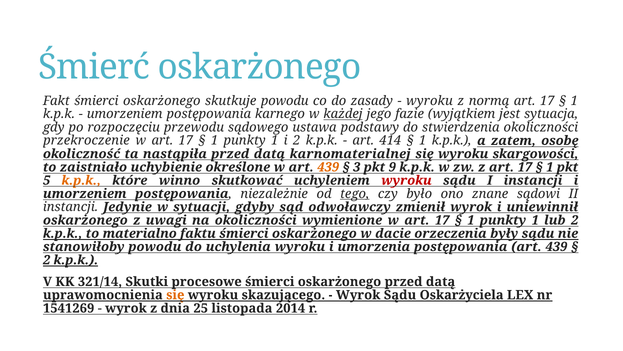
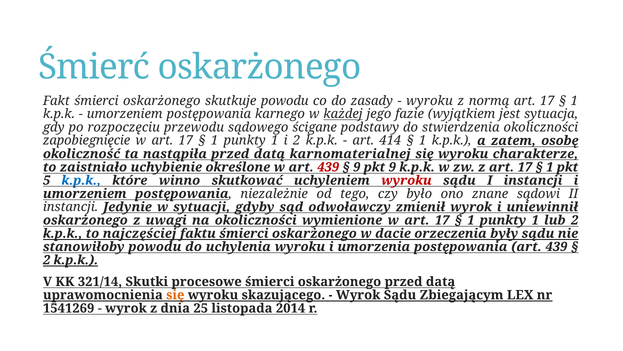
ustawa: ustawa -> ścigane (315, 127)
przekroczenie: przekroczenie -> zapobiegnięcie (87, 140)
skargowości: skargowości -> charakterze (535, 154)
439 colour: orange -> red (328, 167)
3: 3 -> 9 (357, 167)
k.p.k colour: orange -> blue (81, 180)
tego underline: present -> none (355, 193)
materialno: materialno -> najczęściej (140, 233)
Oskarżyciela: Oskarżyciela -> Zbiegającym (462, 295)
